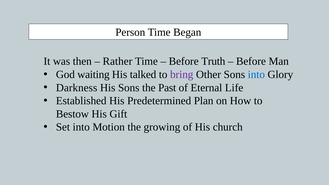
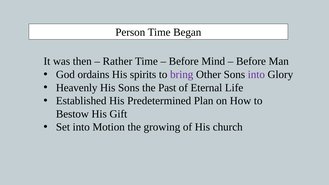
Truth: Truth -> Mind (213, 61)
waiting: waiting -> ordains (93, 75)
talked: talked -> spirits (143, 75)
into colour: blue -> purple (256, 75)
Darkness: Darkness -> Heavenly (77, 88)
